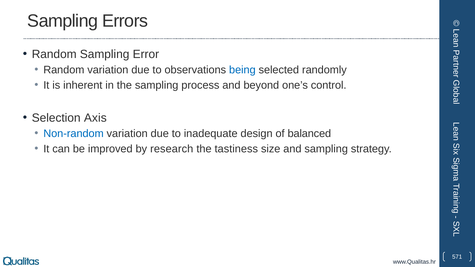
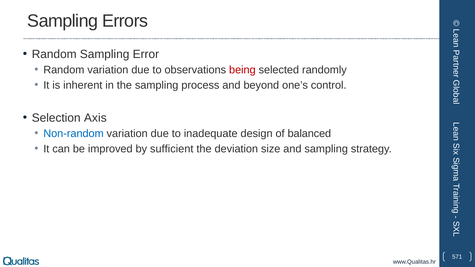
being colour: blue -> red (242, 70)
research: research -> sufficient (172, 149)
tastiness: tastiness -> deviation (236, 149)
